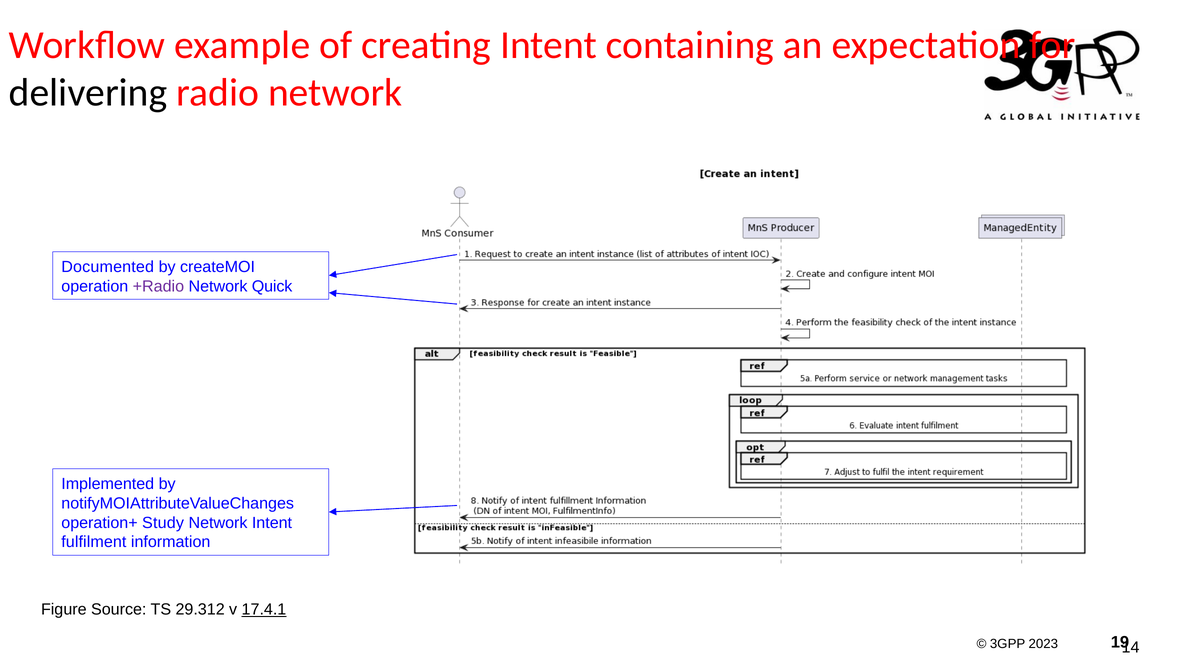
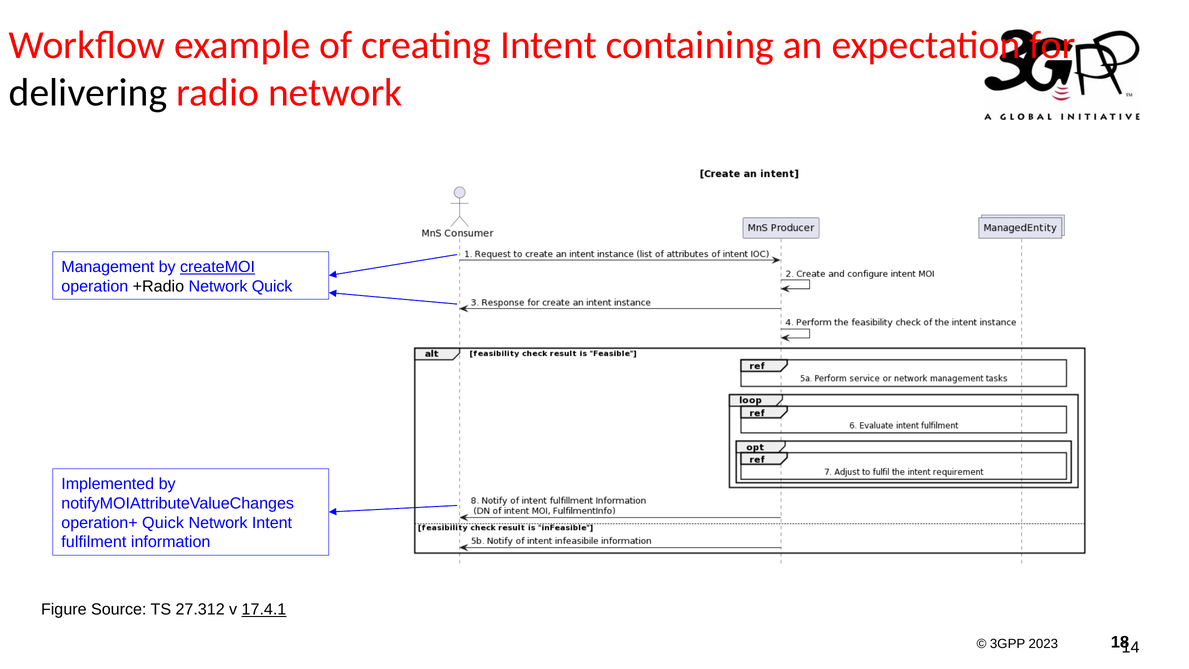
Documented: Documented -> Management (108, 267)
createMOI underline: none -> present (218, 267)
+Radio colour: purple -> black (158, 286)
operation+ Study: Study -> Quick (163, 523)
29.312: 29.312 -> 27.312 (200, 609)
19: 19 -> 18 (1120, 642)
